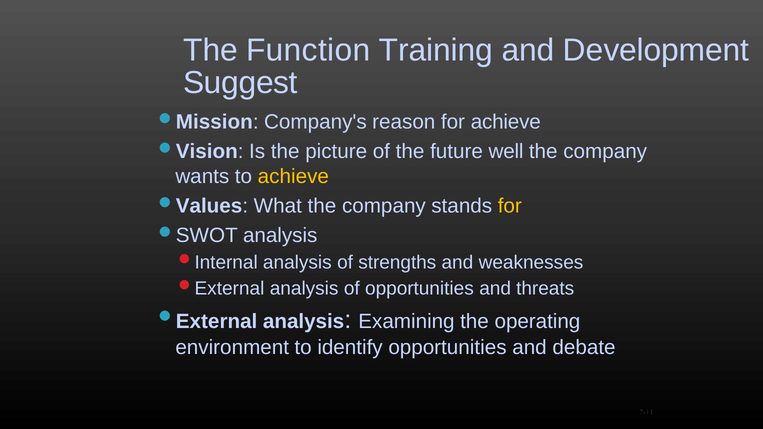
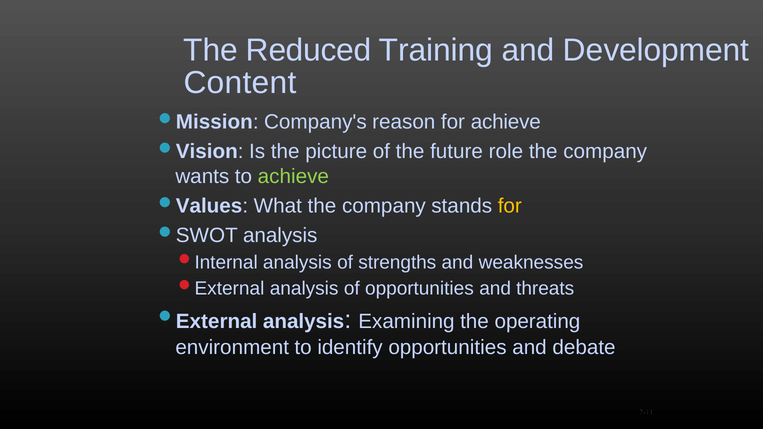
Function: Function -> Reduced (309, 50)
Suggest: Suggest -> Content (240, 83)
well: well -> role (506, 152)
achieve colour: yellow -> light green (293, 176)
